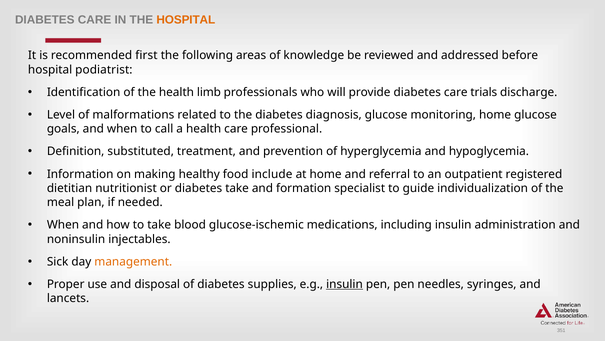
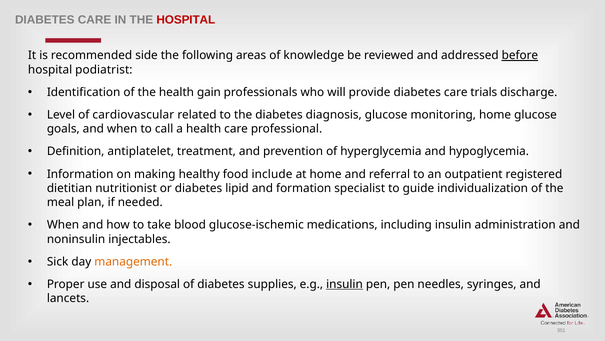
HOSPITAL colour: orange -> red (186, 20)
first: first -> side (147, 55)
before underline: none -> present (520, 55)
limb: limb -> gain (209, 92)
malformations: malformations -> cardiovascular (133, 115)
substituted: substituted -> antiplatelet (141, 151)
diabetes take: take -> lipid (237, 188)
